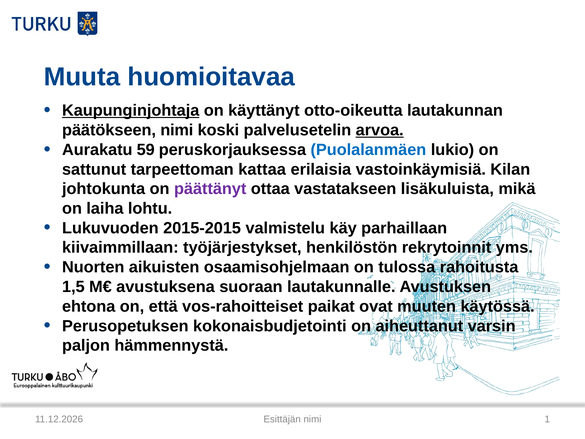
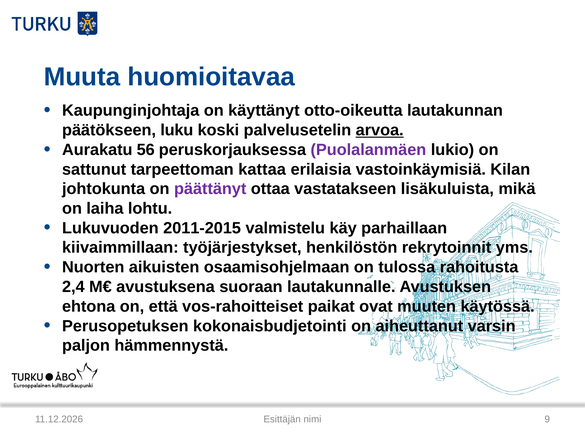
Kaupunginjohtaja underline: present -> none (131, 111)
päätökseen nimi: nimi -> luku (177, 130)
59: 59 -> 56 (146, 150)
Puolalanmäen colour: blue -> purple (368, 150)
2015-2015: 2015-2015 -> 2011-2015 (202, 228)
1,5: 1,5 -> 2,4 (73, 287)
1: 1 -> 9 (547, 419)
